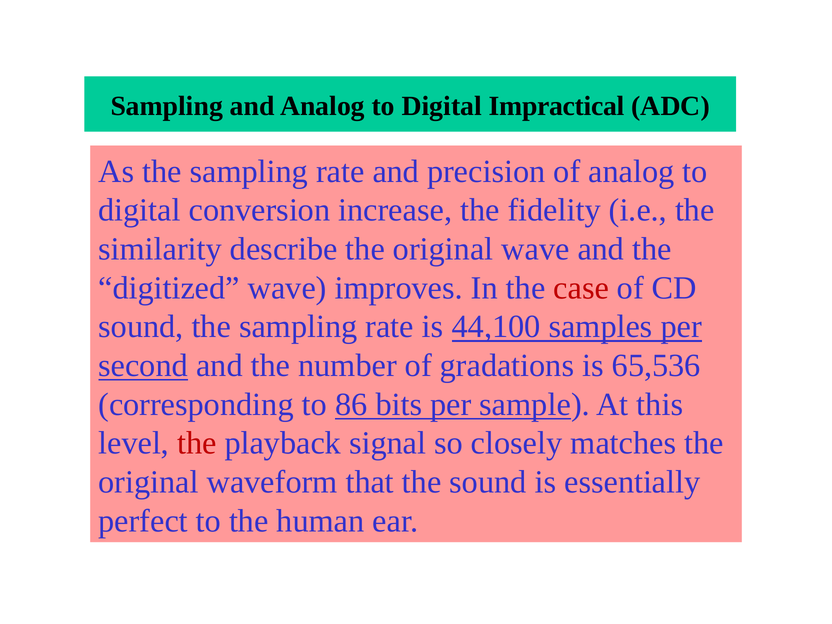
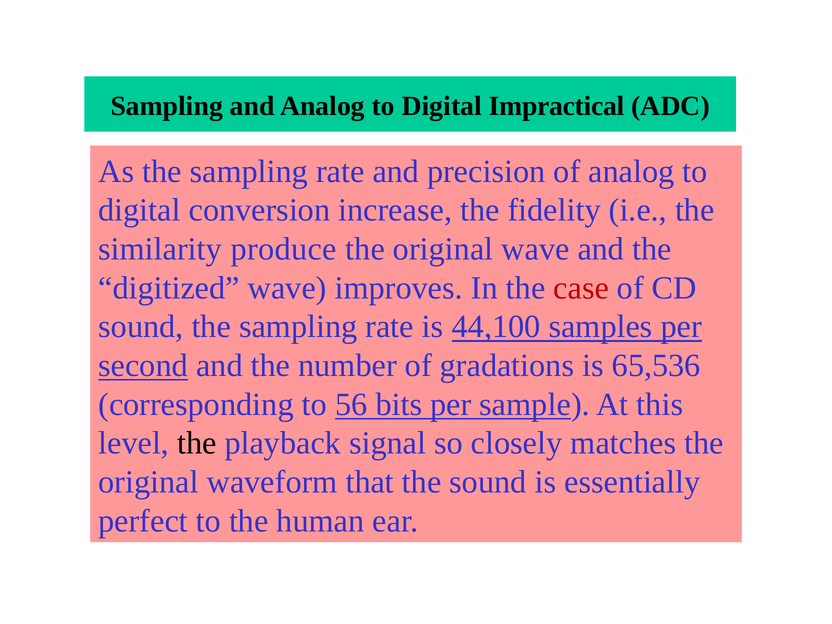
describe: describe -> produce (284, 249)
86: 86 -> 56 (351, 404)
the colour: red -> black (197, 443)
